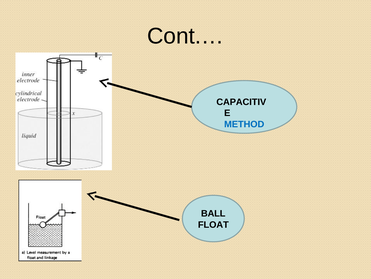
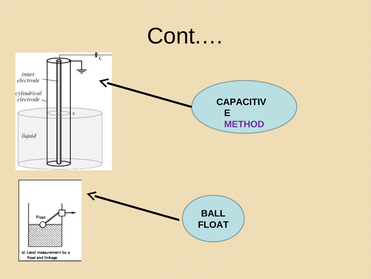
METHOD colour: blue -> purple (244, 124)
